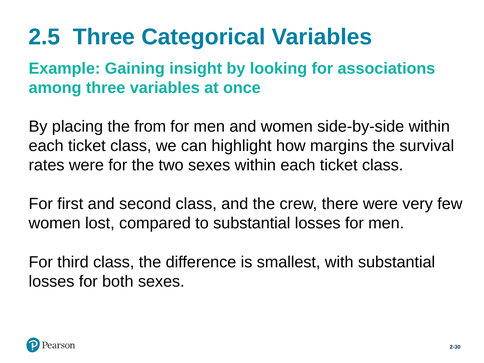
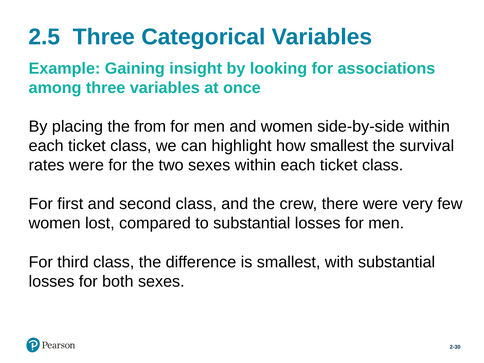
how margins: margins -> smallest (339, 146)
